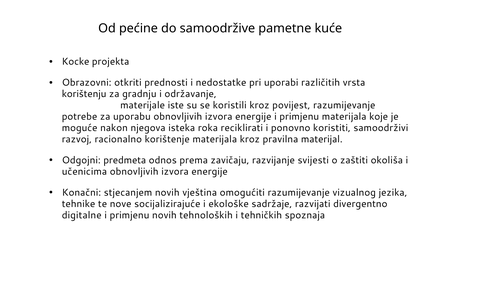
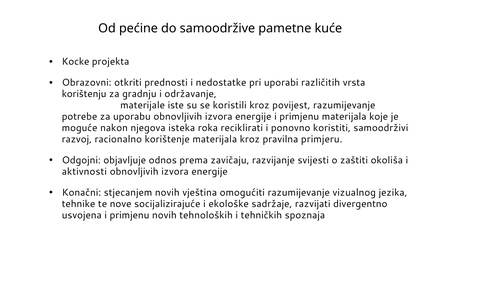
materijal: materijal -> primjeru (322, 139)
predmeta: predmeta -> objavljuje (125, 160)
učenicima: učenicima -> aktivnosti (84, 172)
digitalne: digitalne -> usvojena (82, 215)
